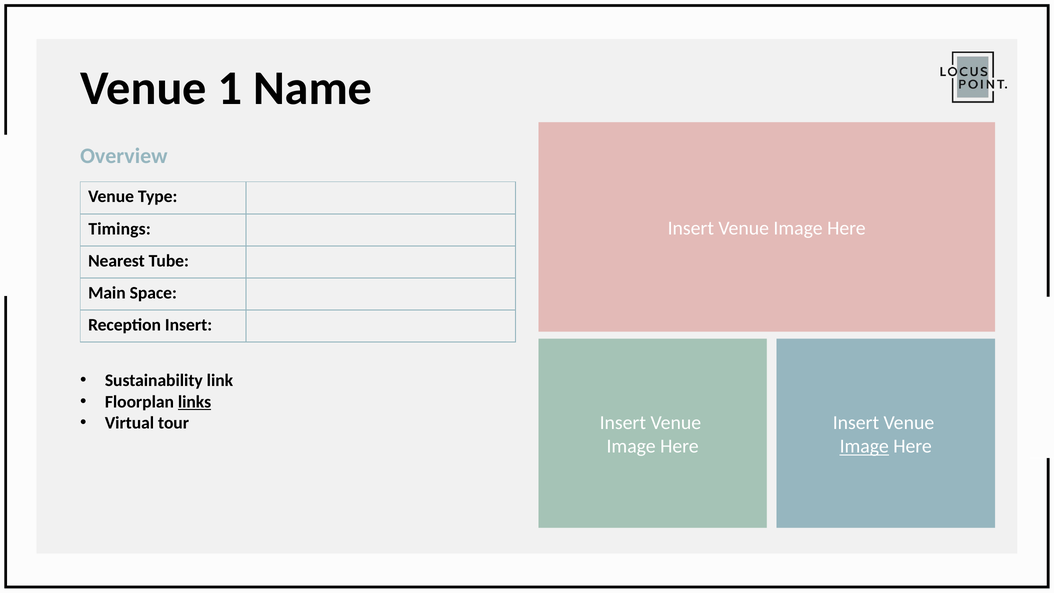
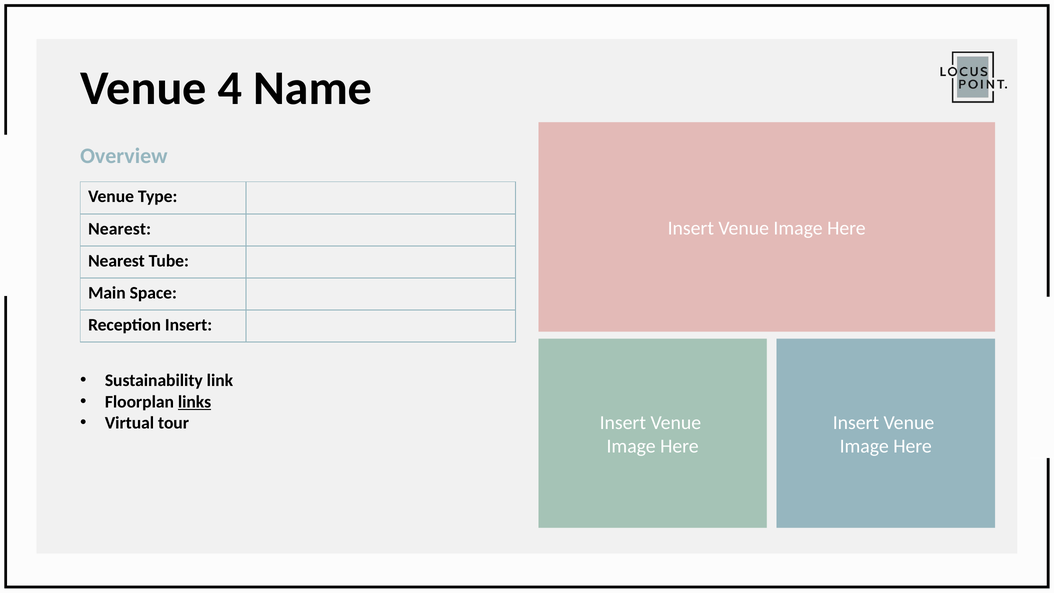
1: 1 -> 4 (230, 89)
Timings: Timings -> Nearest (120, 229)
Image underline: present -> none (864, 446)
